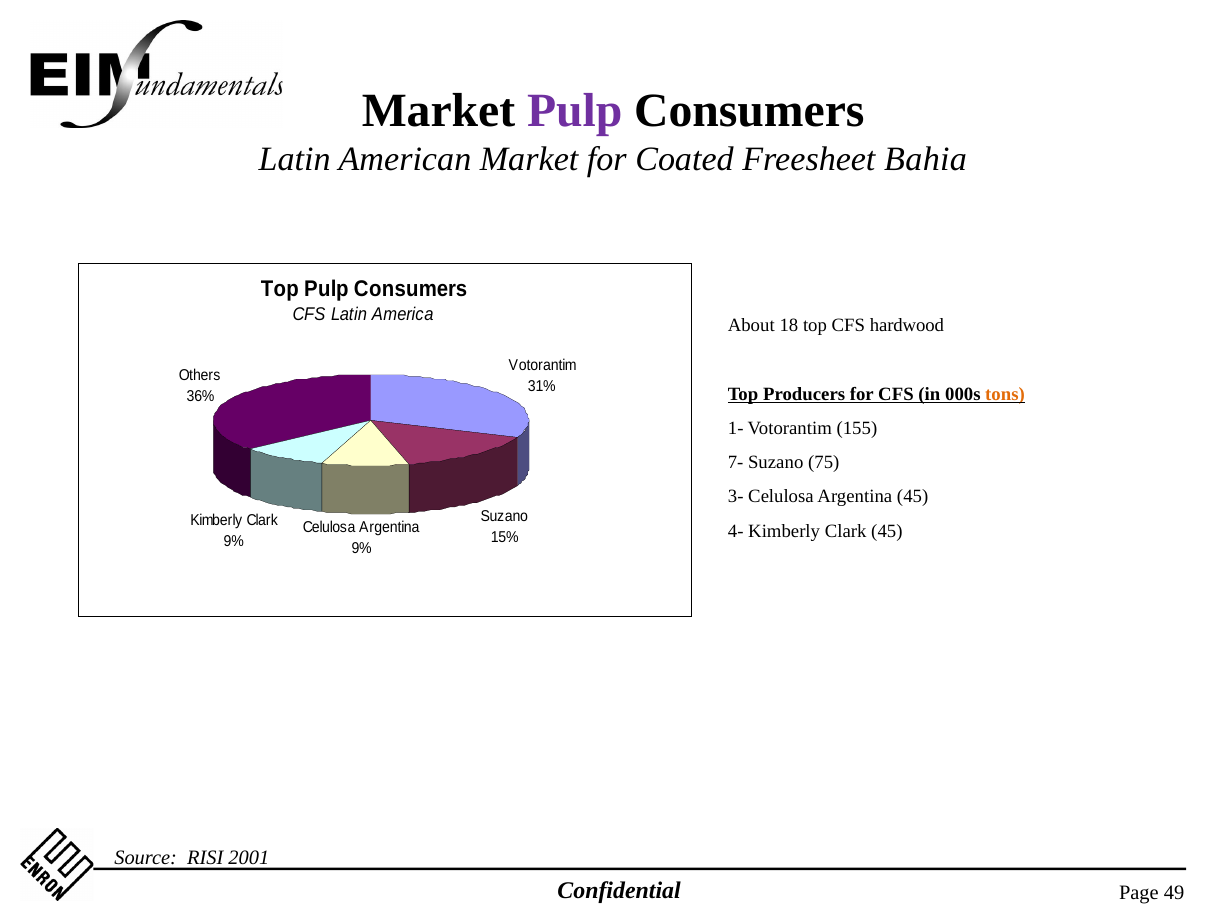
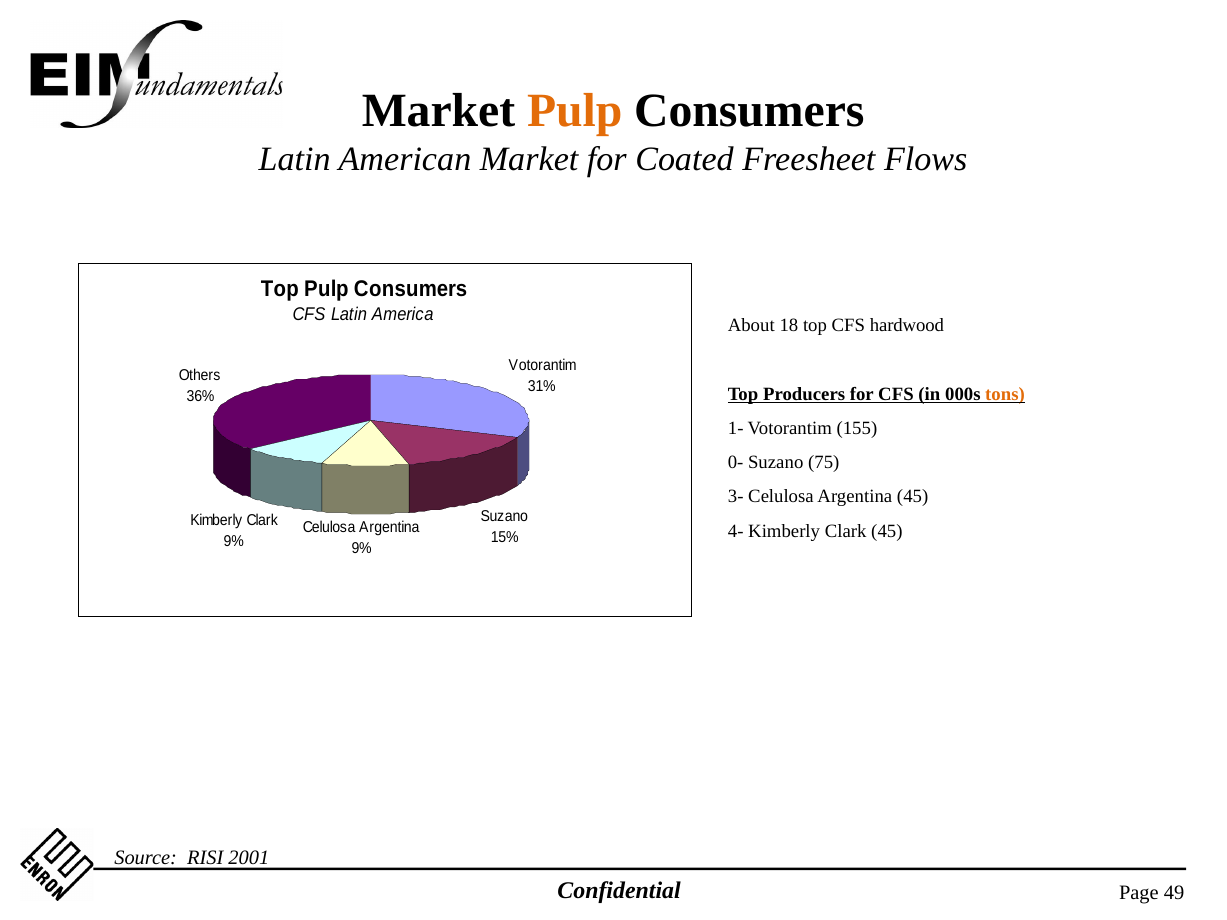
Pulp colour: purple -> orange (575, 111)
Bahia: Bahia -> Flows (926, 159)
7-: 7- -> 0- (736, 463)
